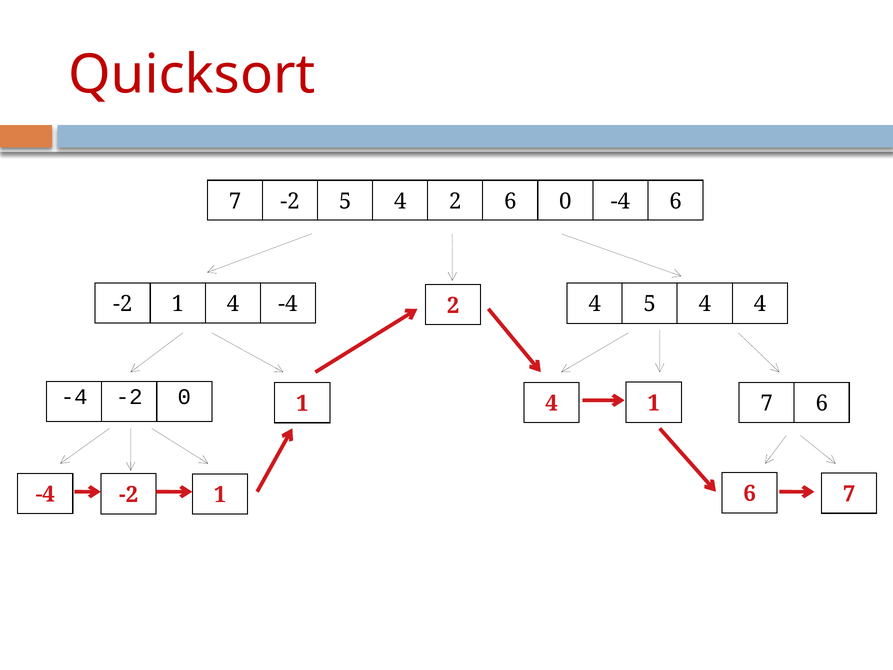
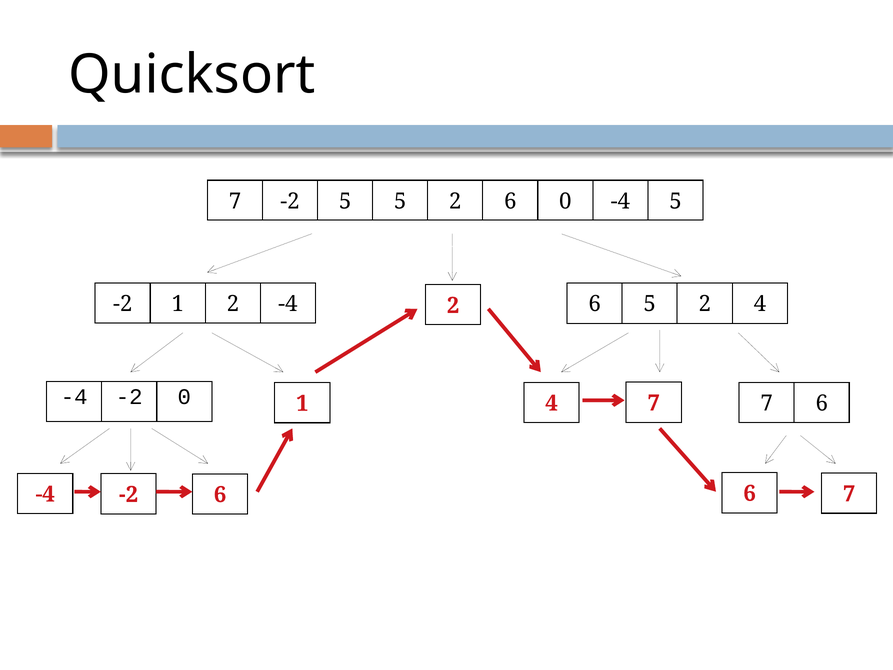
Quicksort colour: red -> black (192, 74)
-2 5 4: 4 -> 5 (400, 201)
-4 6: 6 -> 5 (676, 201)
1 4: 4 -> 2 (233, 304)
-4 4: 4 -> 6 (595, 304)
4: 4 -> 2 (705, 304)
1 1: 1 -> 7 (654, 403)
1: 1 -> 6 (220, 495)
